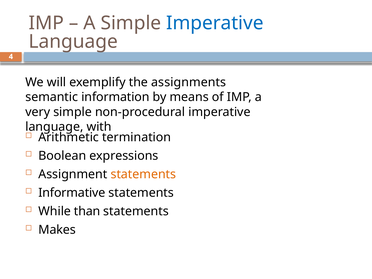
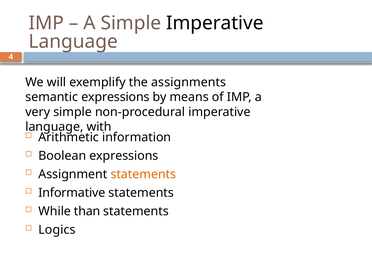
Imperative colour: blue -> black (215, 23)
semantic information: information -> expressions (115, 97)
termination: termination -> information (137, 137)
Makes: Makes -> Logics (57, 230)
